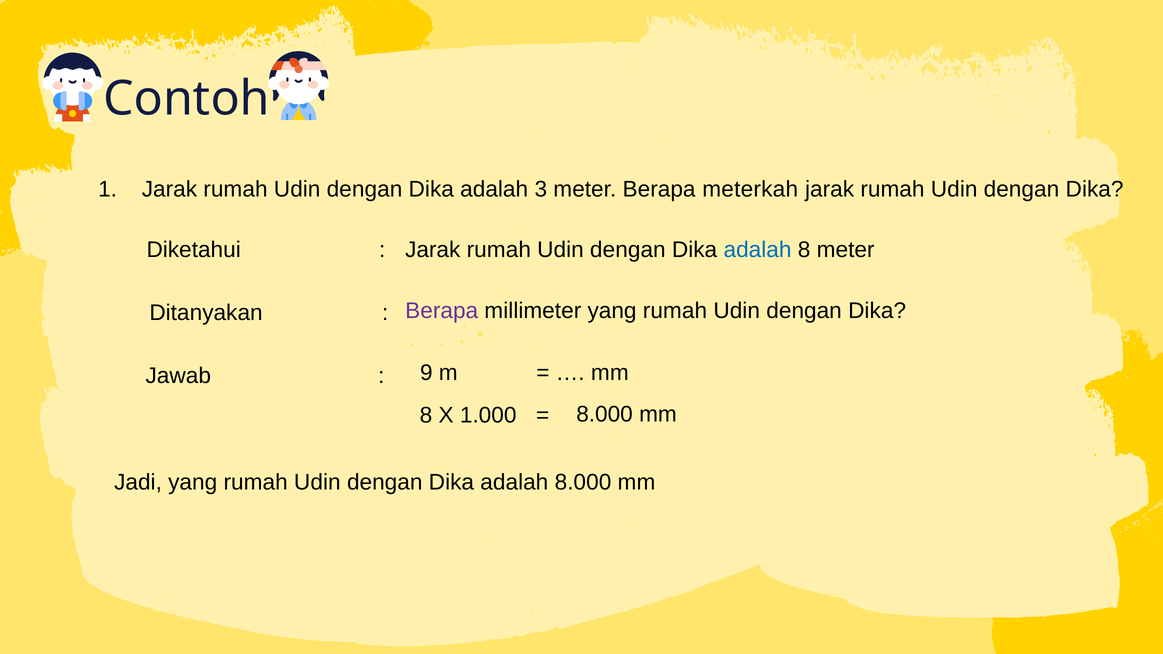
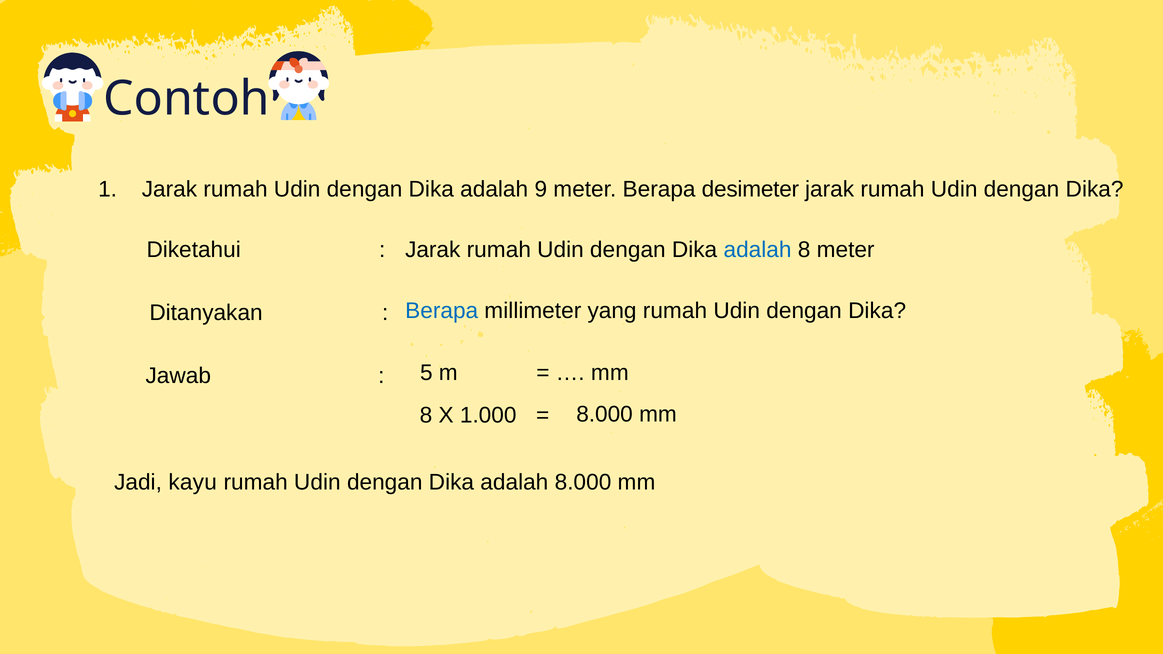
3: 3 -> 9 (541, 189)
meterkah: meterkah -> desimeter (750, 189)
Berapa colour: purple -> blue (442, 311)
9: 9 -> 5 (426, 373)
Jadi yang: yang -> kayu (193, 483)
